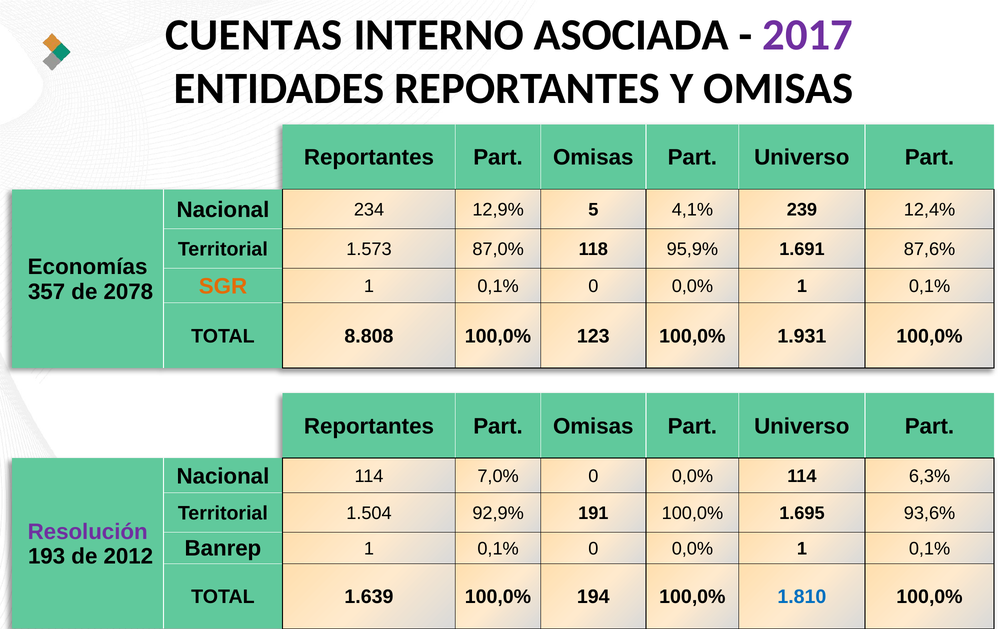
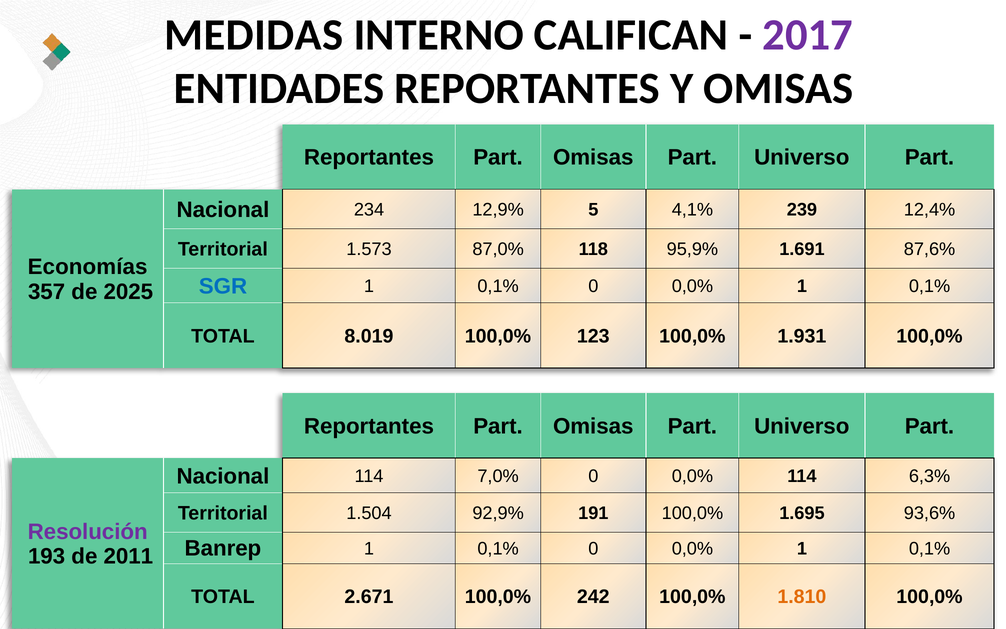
CUENTAS: CUENTAS -> MEDIDAS (254, 35)
ASOCIADA: ASOCIADA -> CALIFICAN (631, 35)
SGR colour: orange -> blue (223, 286)
2078: 2078 -> 2025 (128, 292)
8.808: 8.808 -> 8.019 (369, 336)
2012: 2012 -> 2011 (128, 556)
1.639: 1.639 -> 2.671 (369, 597)
194: 194 -> 242 (593, 597)
1.810 colour: blue -> orange (802, 597)
